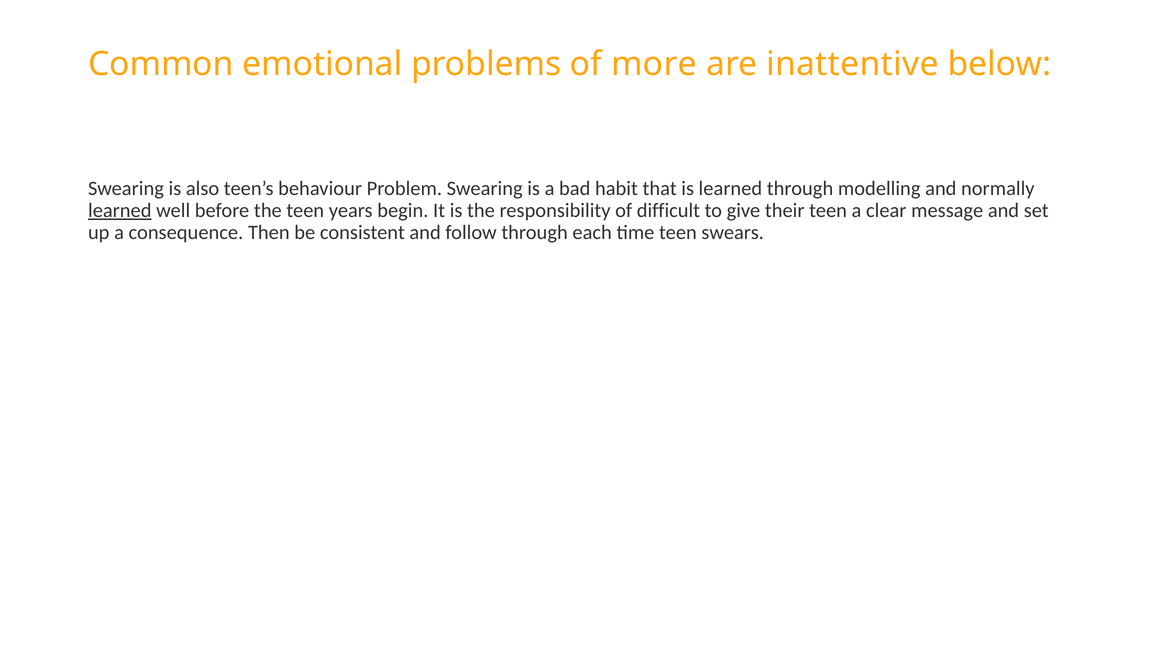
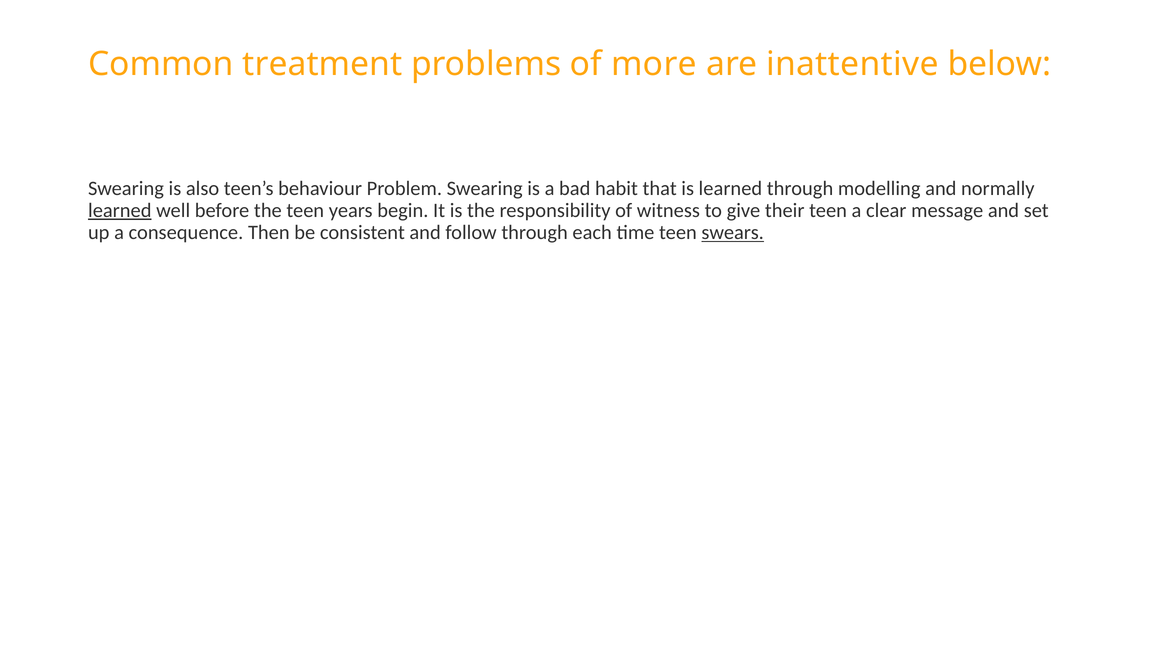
emotional: emotional -> treatment (322, 64)
difficult: difficult -> witness (668, 210)
swears underline: none -> present (733, 232)
